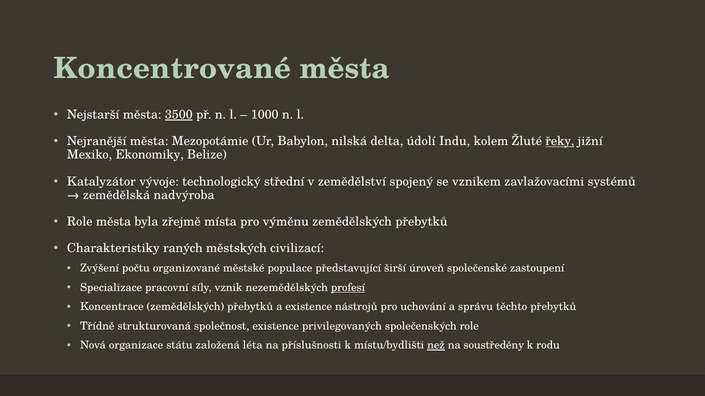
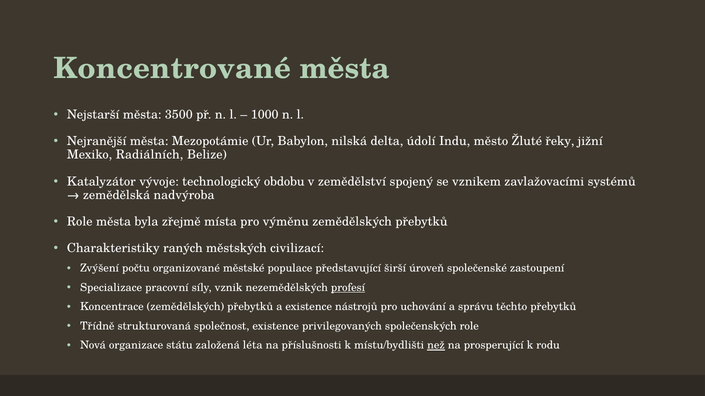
3500 underline: present -> none (179, 115)
kolem: kolem -> město (491, 142)
řeky underline: present -> none (560, 142)
Ekonomiky: Ekonomiky -> Radiálních (150, 155)
střední: střední -> obdobu (284, 182)
soustředěny: soustředěny -> prosperující (494, 346)
